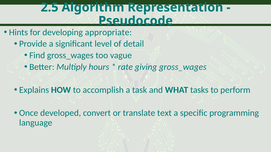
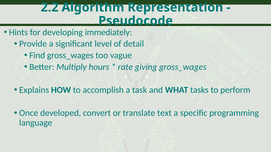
2.5: 2.5 -> 2.2 (50, 7)
appropriate: appropriate -> immediately (108, 32)
